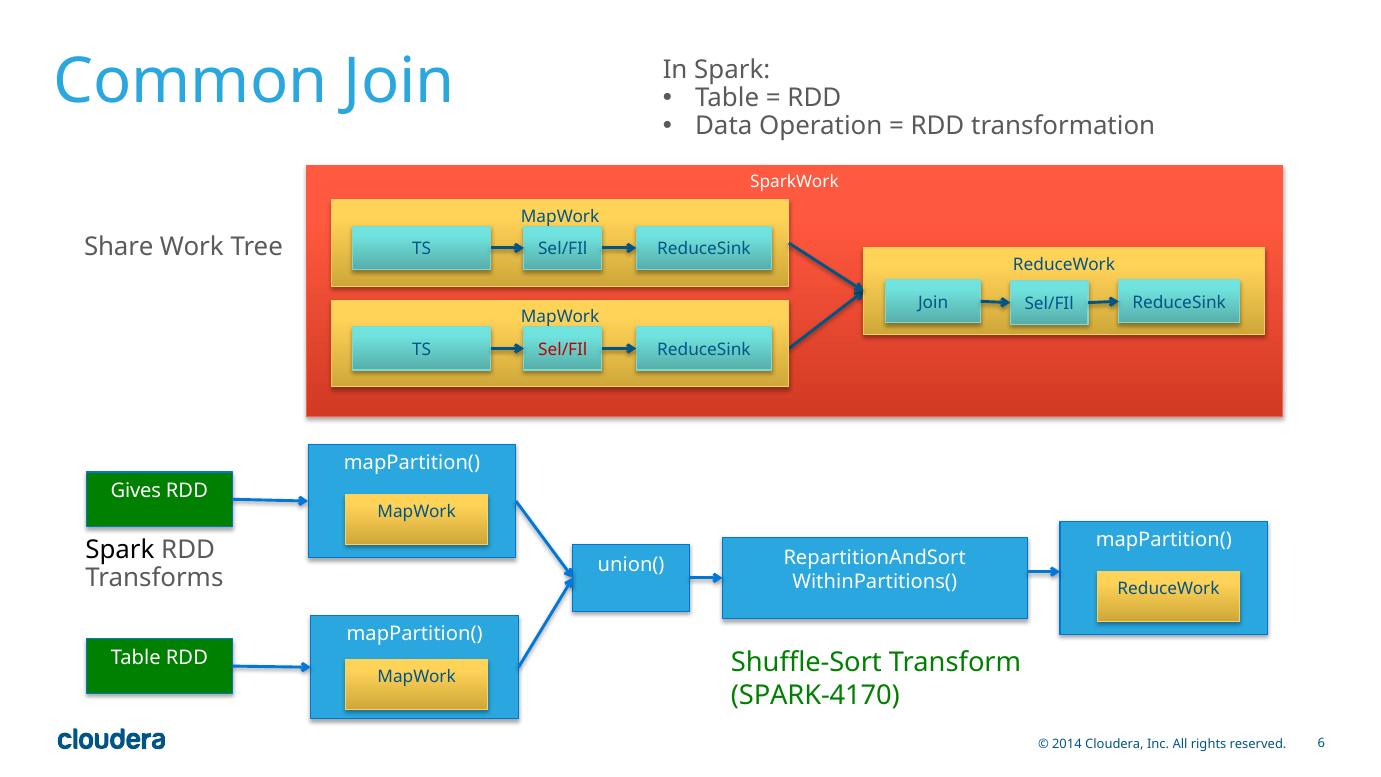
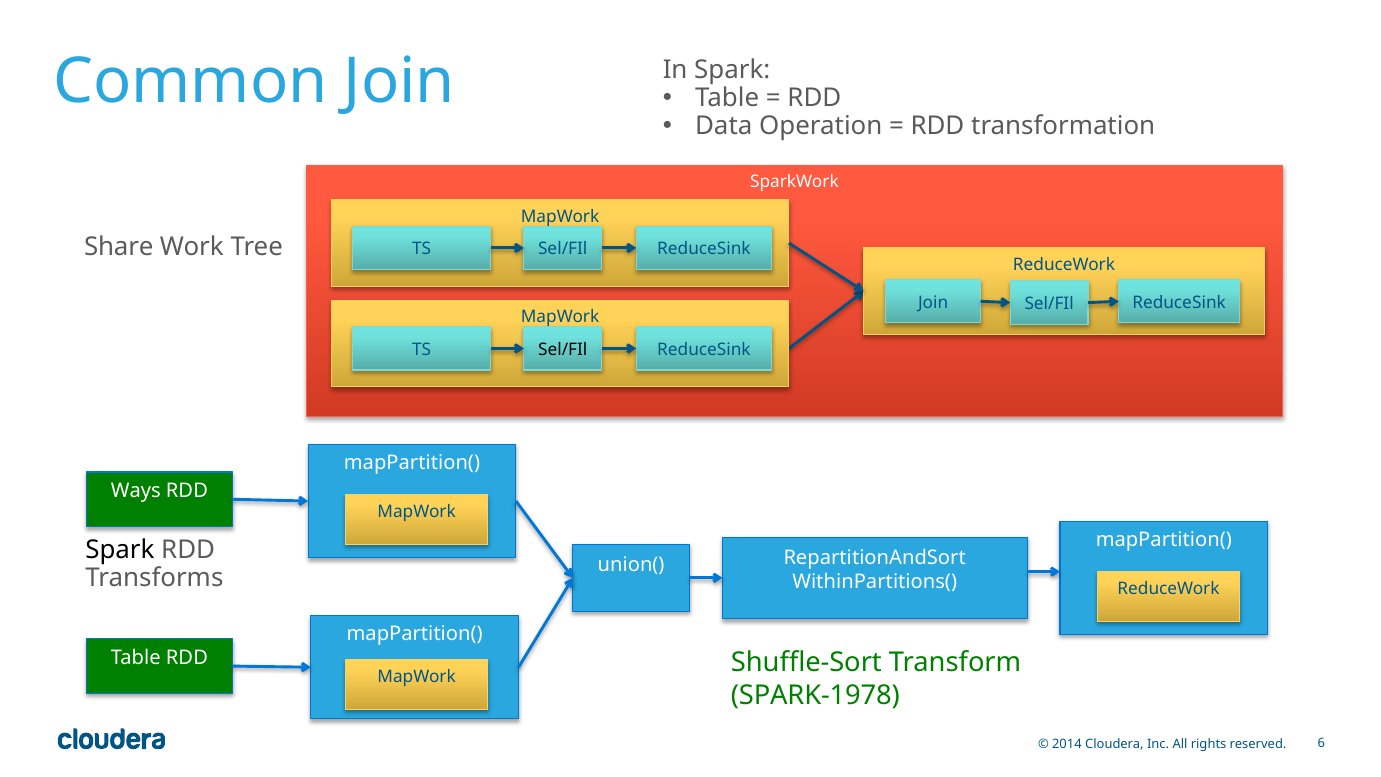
Sel/FIl colour: red -> black (563, 350)
Gives: Gives -> Ways (136, 491)
SPARK-4170: SPARK-4170 -> SPARK-1978 (815, 695)
